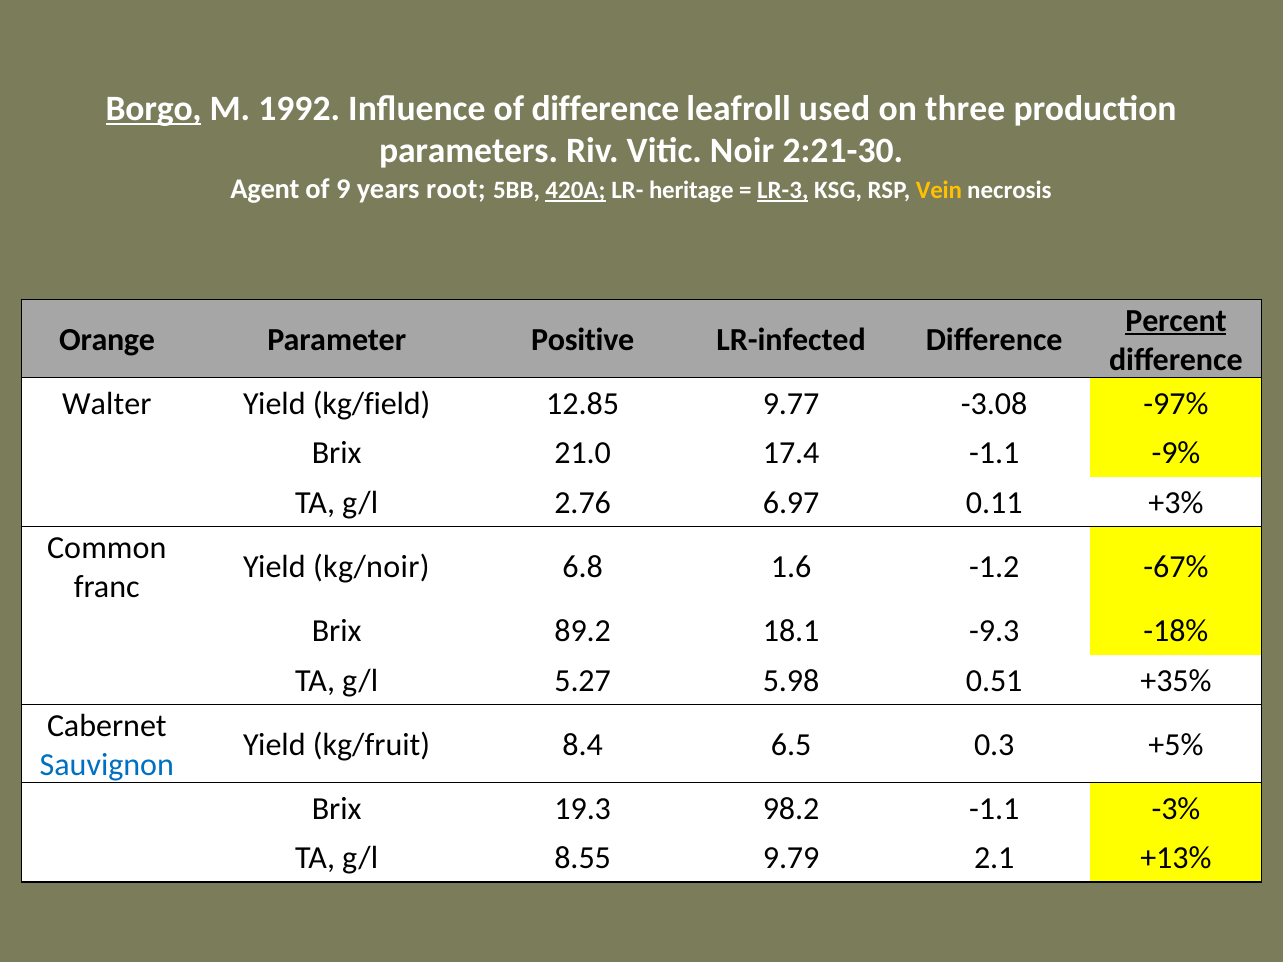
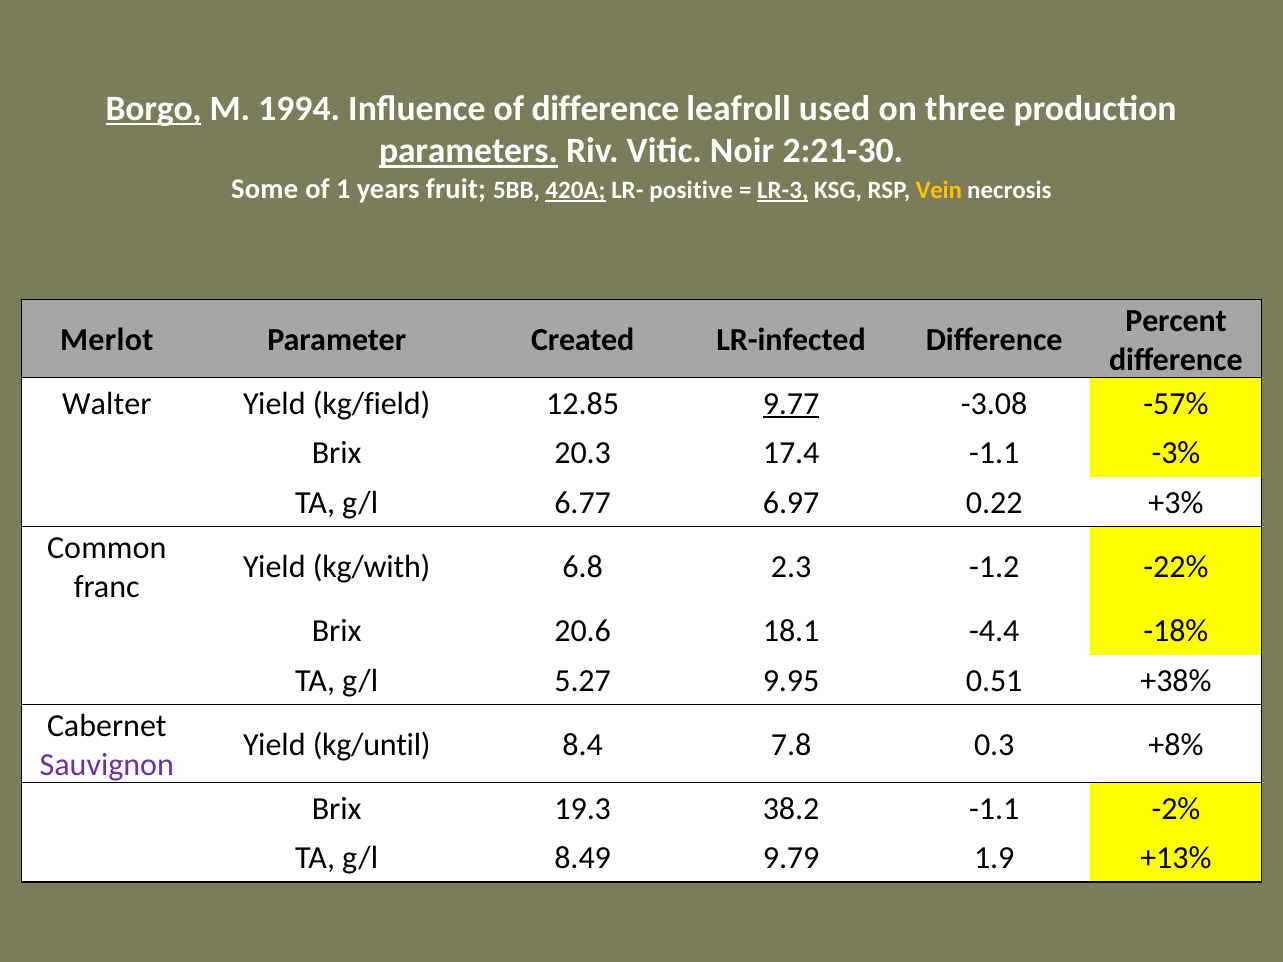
1992: 1992 -> 1994 (299, 108)
parameters underline: none -> present (469, 151)
Agent: Agent -> Some (265, 189)
9: 9 -> 1 (343, 189)
root: root -> fruit (456, 189)
heritage: heritage -> positive (691, 190)
Percent underline: present -> none (1176, 321)
Orange: Orange -> Merlot (107, 340)
Positive: Positive -> Created (583, 340)
9.77 underline: none -> present (791, 404)
-97%: -97% -> -57% (1176, 404)
21.0: 21.0 -> 20.3 (583, 453)
-9%: -9% -> -3% (1176, 453)
2.76: 2.76 -> 6.77 (583, 503)
0.11: 0.11 -> 0.22 (994, 503)
kg/noir: kg/noir -> kg/with (372, 567)
1.6: 1.6 -> 2.3 (791, 567)
-67%: -67% -> -22% (1176, 567)
89.2: 89.2 -> 20.6 (583, 631)
-9.3: -9.3 -> -4.4 (994, 631)
5.98: 5.98 -> 9.95 (791, 681)
+35%: +35% -> +38% (1176, 681)
kg/fruit: kg/fruit -> kg/until (372, 745)
6.5: 6.5 -> 7.8 (791, 745)
+5%: +5% -> +8% (1176, 745)
Sauvignon colour: blue -> purple (107, 765)
98.2: 98.2 -> 38.2 (791, 809)
-3%: -3% -> -2% (1176, 809)
8.55: 8.55 -> 8.49 (583, 859)
2.1: 2.1 -> 1.9 (994, 859)
